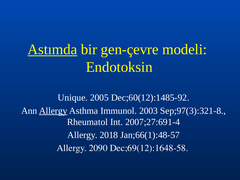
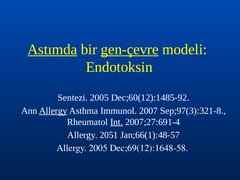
gen-çevre underline: none -> present (130, 50)
Unique: Unique -> Sentezi (73, 98)
2003: 2003 -> 2007 (149, 111)
Int underline: none -> present (117, 122)
2018: 2018 -> 2051 (109, 135)
Allergy 2090: 2090 -> 2005 (98, 148)
